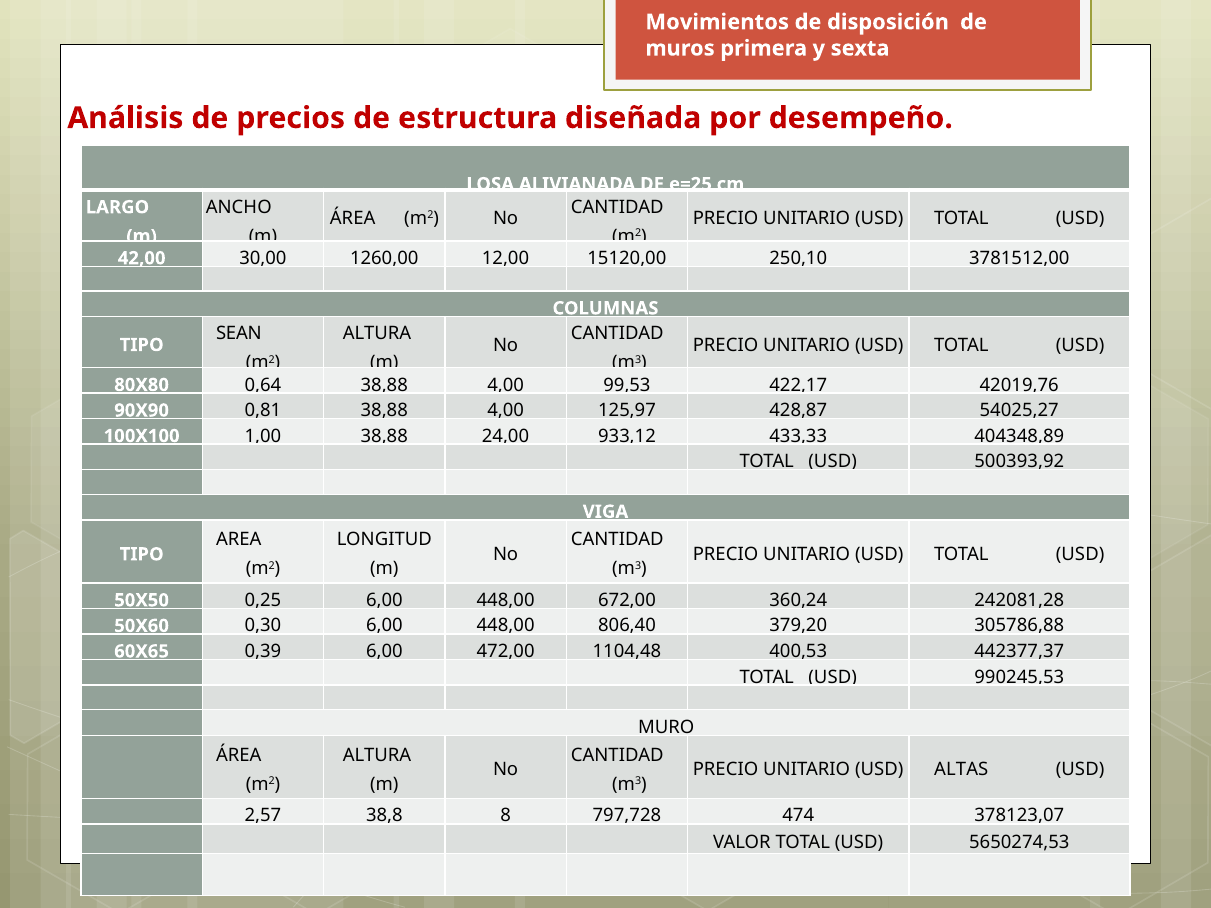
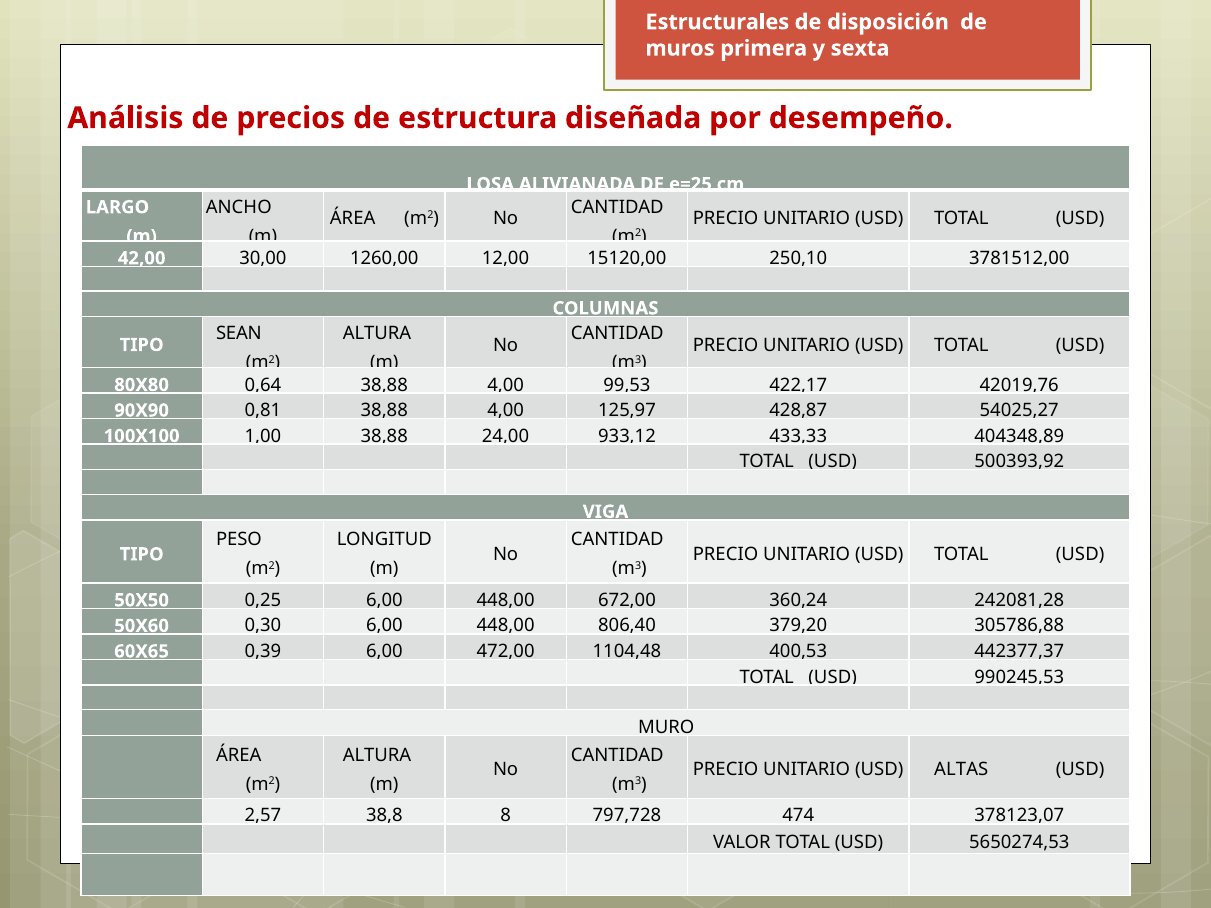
Movimientos: Movimientos -> Estructurales (717, 22)
AREA: AREA -> PESO (239, 540)
